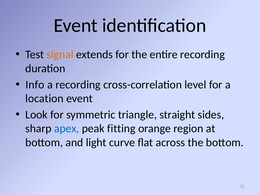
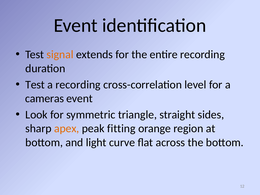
Info: Info -> Test (35, 85)
location: location -> cameras (45, 98)
apex colour: blue -> orange (67, 129)
